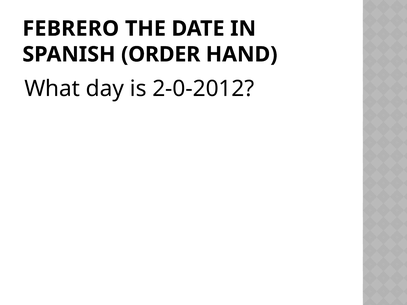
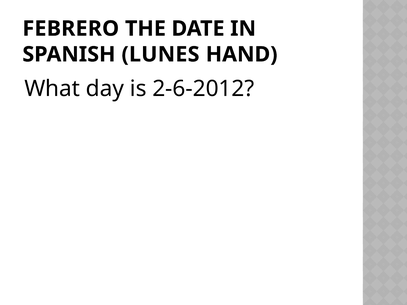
ORDER: ORDER -> LUNES (160, 54)
2-0-2012: 2-0-2012 -> 2-6-2012 (203, 89)
